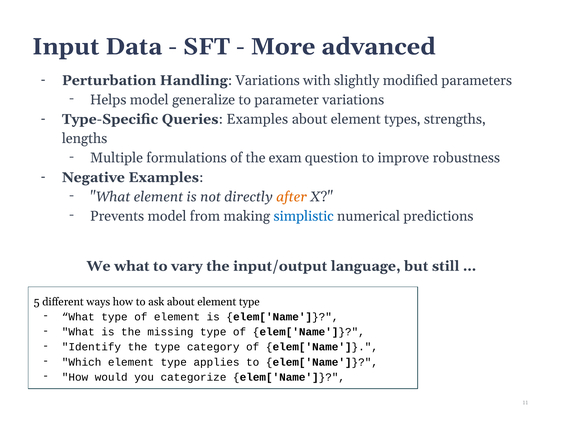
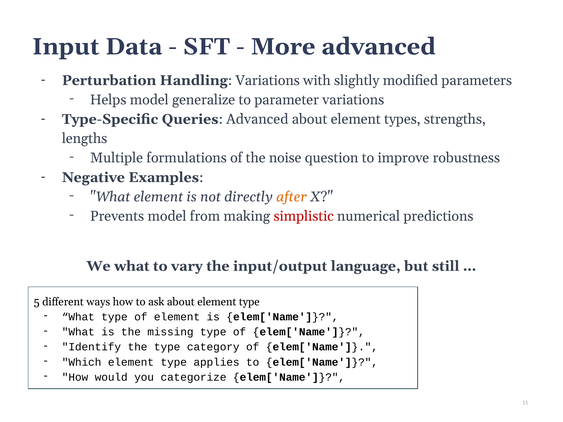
Queries Examples: Examples -> Advanced (257, 119)
exam: exam -> noise (285, 158)
simplistic colour: blue -> red (304, 216)
